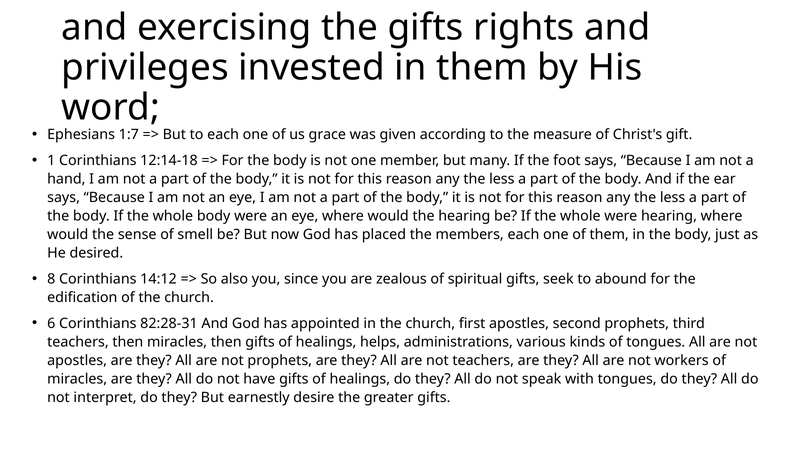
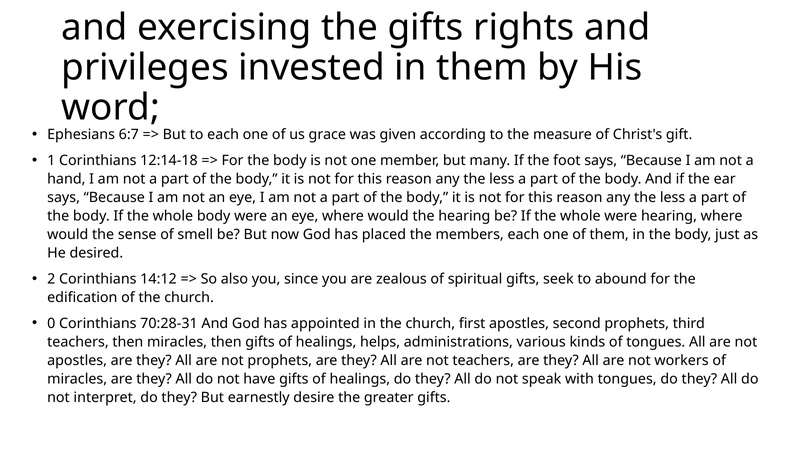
1:7: 1:7 -> 6:7 (129, 135)
8: 8 -> 2 (51, 279)
6: 6 -> 0 (51, 324)
82:28-31: 82:28-31 -> 70:28-31 (169, 324)
